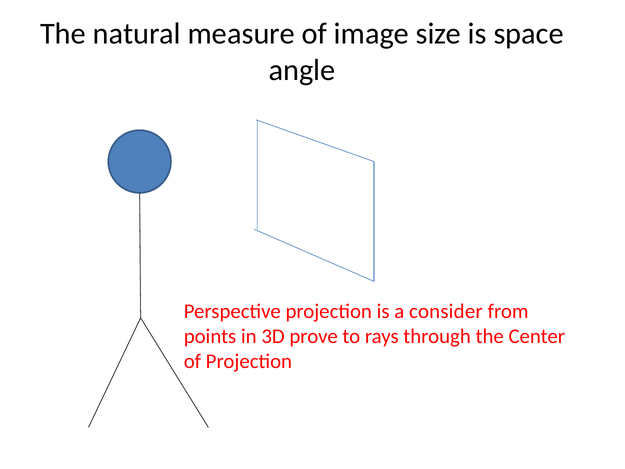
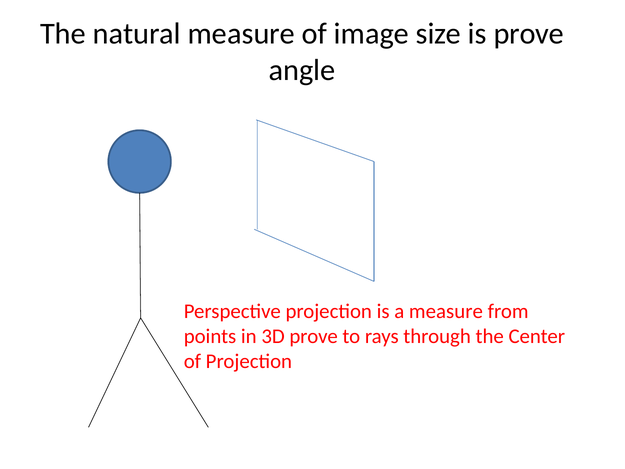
is space: space -> prove (529, 34)
a consider: consider -> measure (446, 311)
